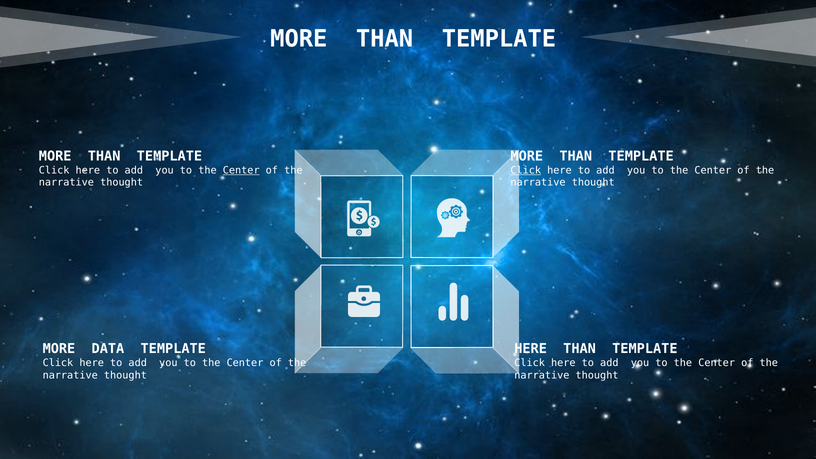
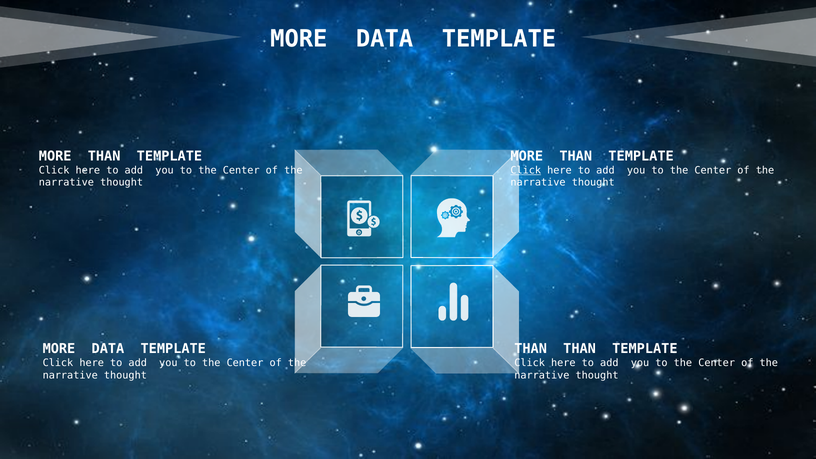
THAN: THAN -> DATA (385, 39)
Center underline: present -> none (241, 170)
HERE: HERE -> THAN (531, 349)
